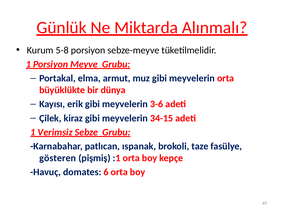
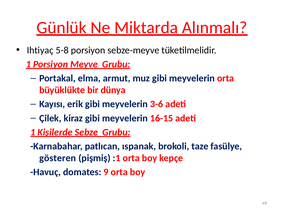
Kurum: Kurum -> Ihtiyaç (40, 50)
34-15: 34-15 -> 16-15 (162, 118)
Verimsiz: Verimsiz -> Kişilerde (55, 132)
6: 6 -> 9 (106, 172)
